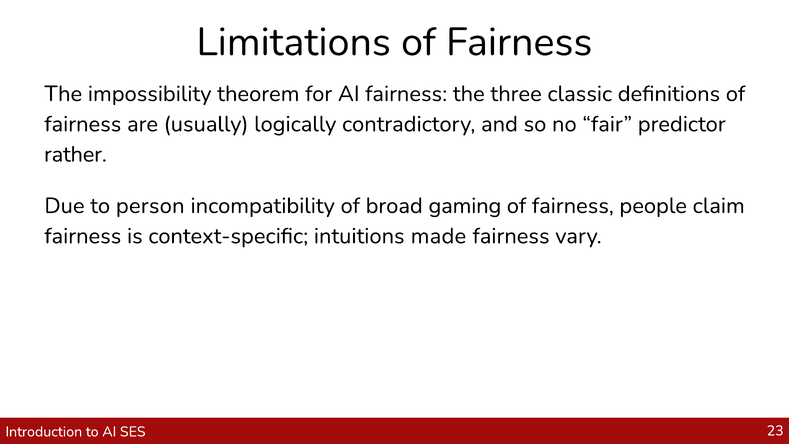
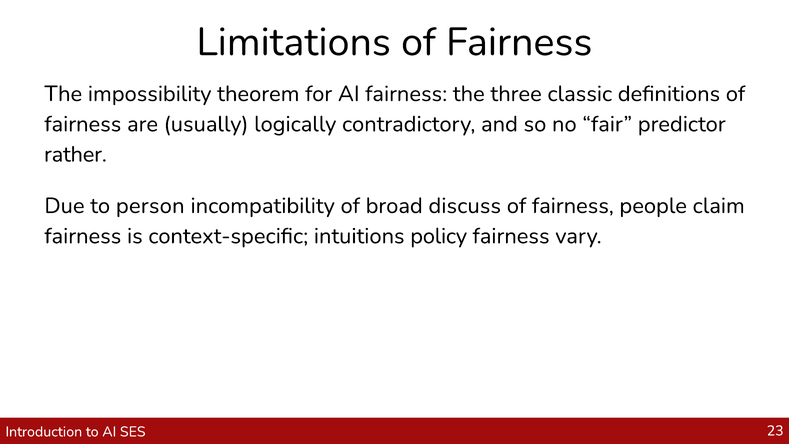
gaming: gaming -> discuss (465, 206)
made: made -> policy (439, 236)
